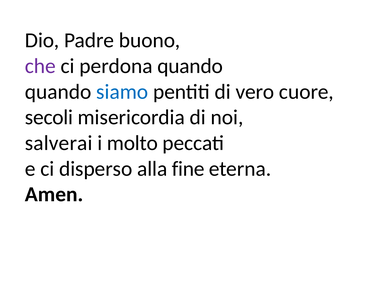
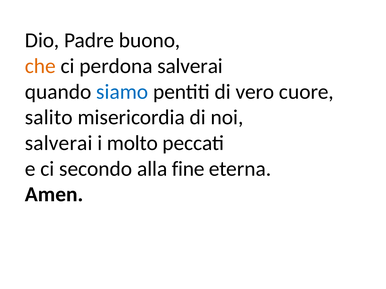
che colour: purple -> orange (40, 66)
perdona quando: quando -> salverai (190, 66)
secoli: secoli -> salito (49, 118)
disperso: disperso -> secondo (96, 169)
